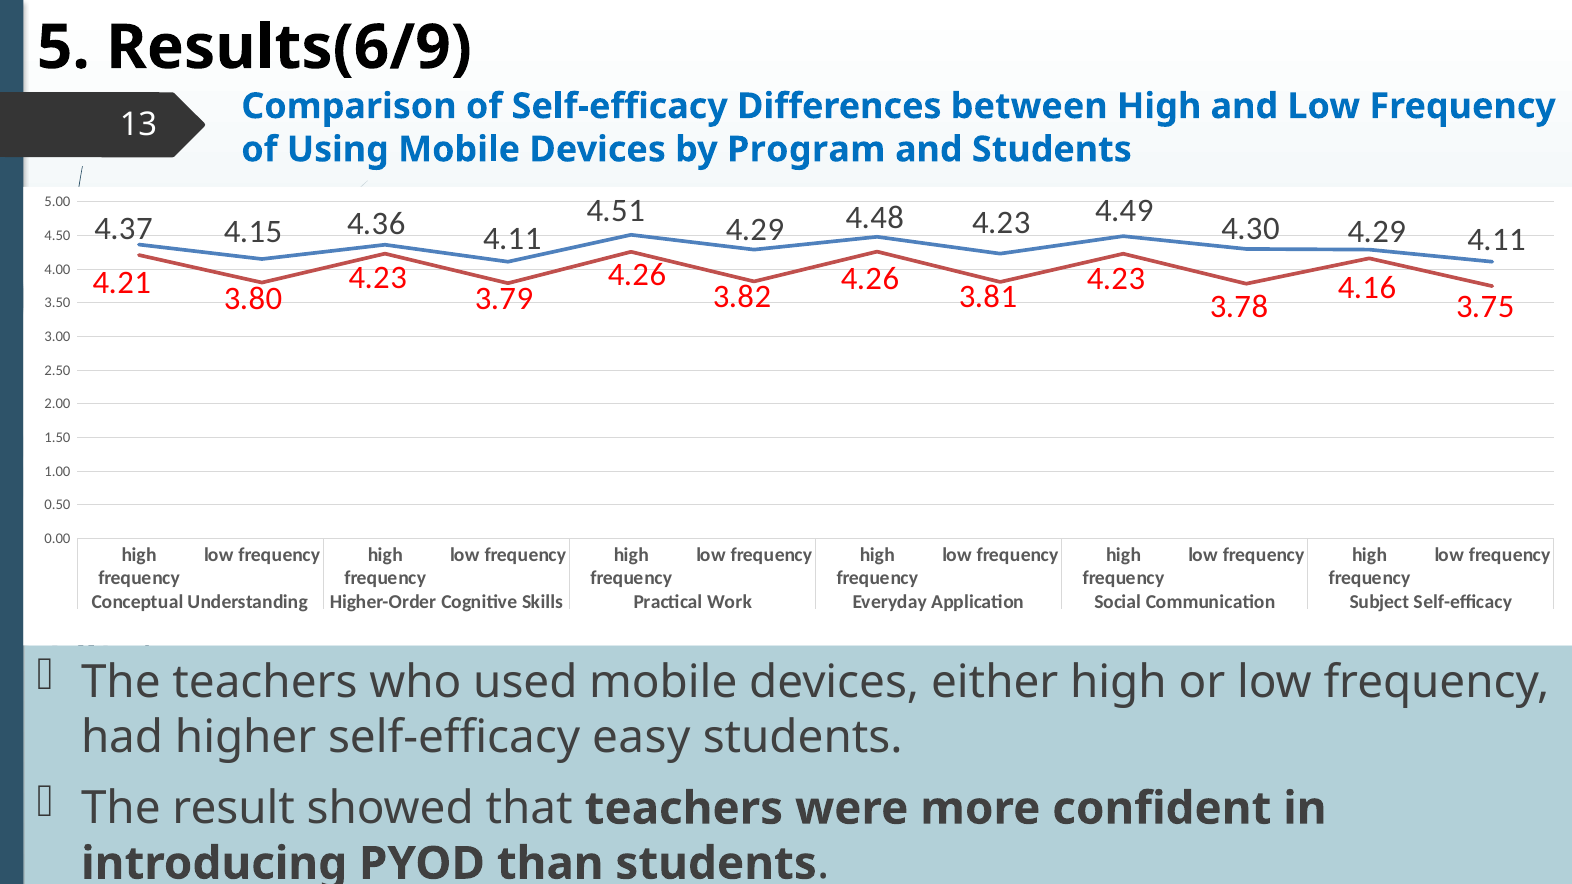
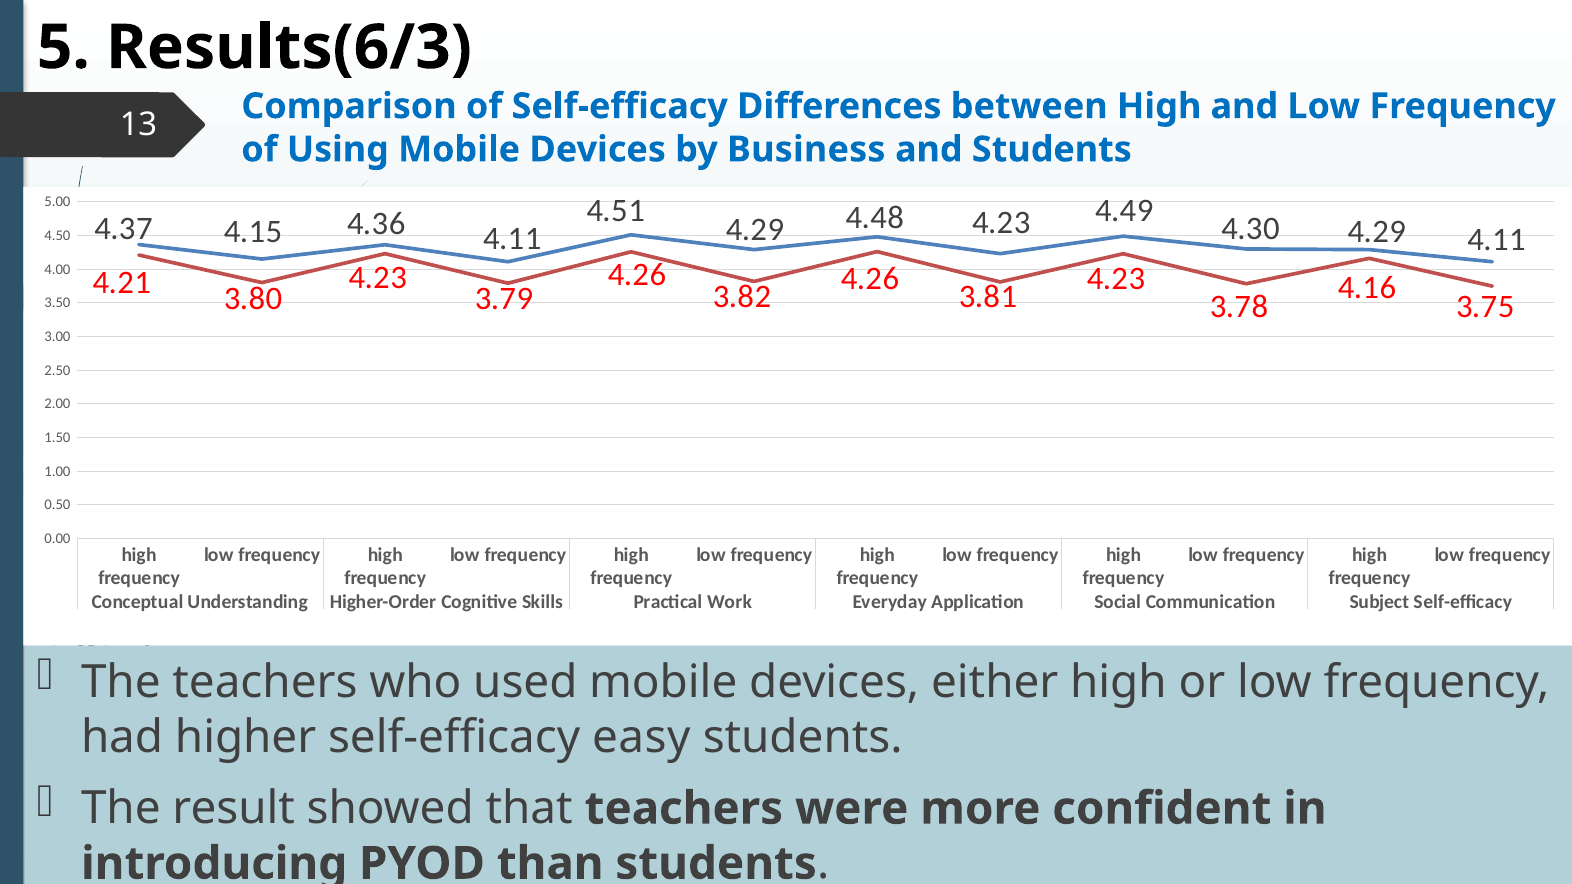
Results(6/9: Results(6/9 -> Results(6/3 (289, 48)
Program: Program -> Business (806, 150)
